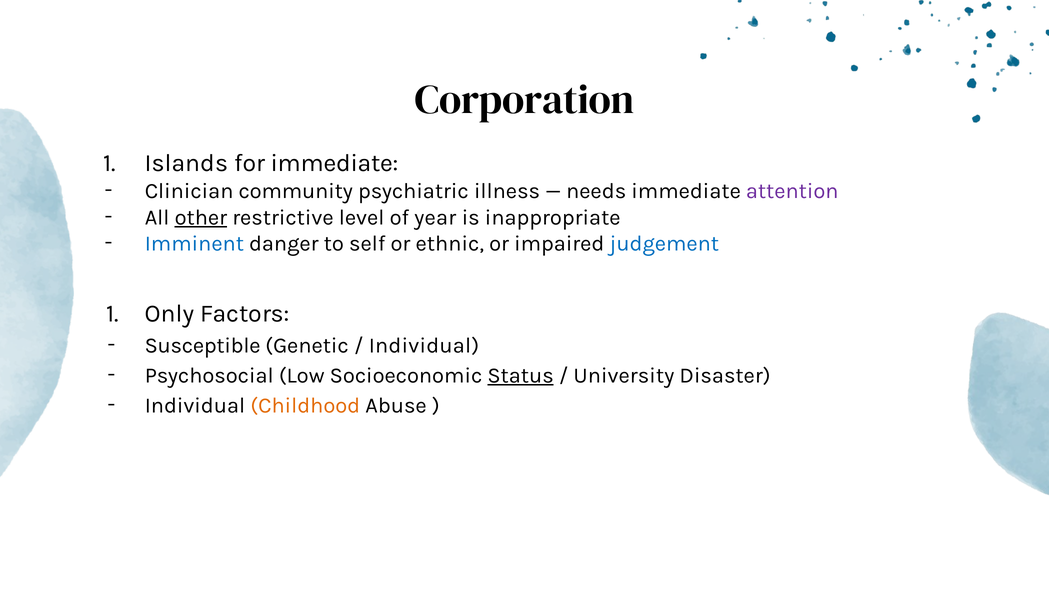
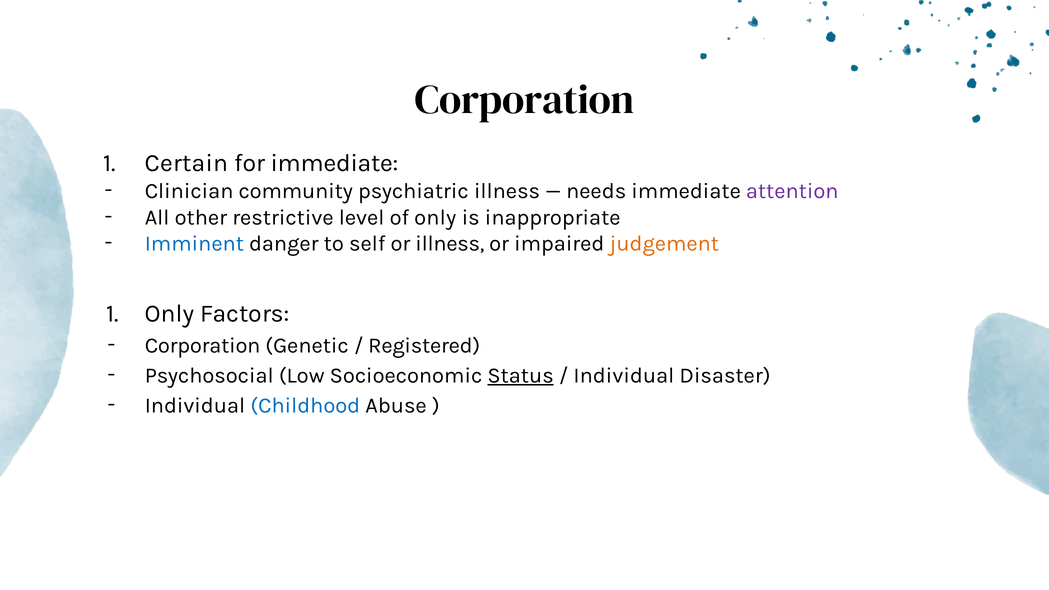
Islands: Islands -> Certain (186, 163)
other underline: present -> none (201, 217)
of year: year -> only (435, 217)
or ethnic: ethnic -> illness (450, 244)
judgement colour: blue -> orange (664, 244)
Susceptible: Susceptible -> Corporation (203, 345)
Individual: Individual -> Registered (424, 345)
University: University -> Individual (624, 376)
Childhood colour: orange -> blue (305, 406)
